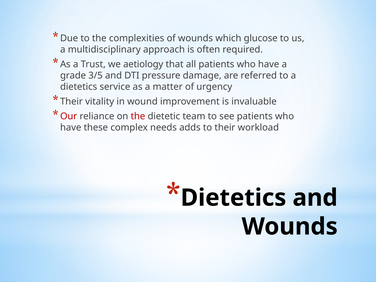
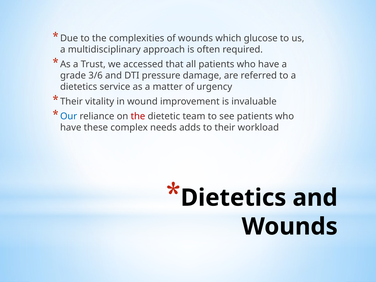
aetiology: aetiology -> accessed (143, 64)
3/5: 3/5 -> 3/6 (96, 76)
Our colour: red -> blue (69, 116)
